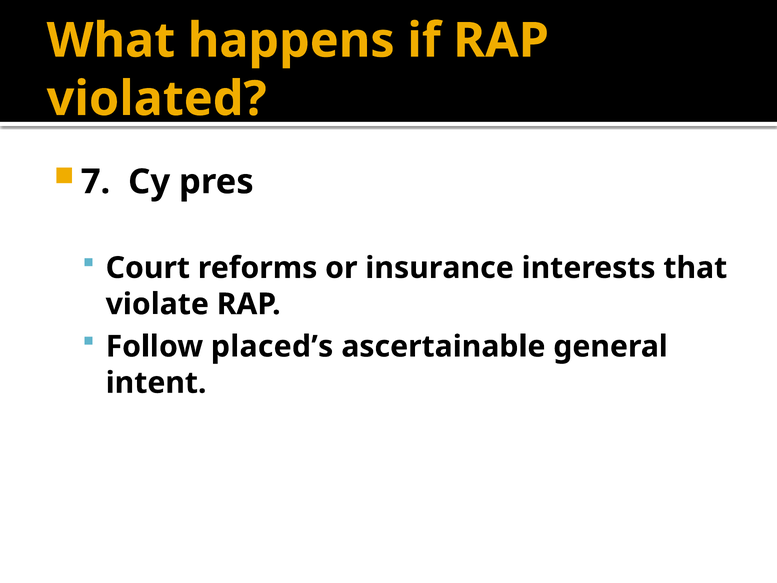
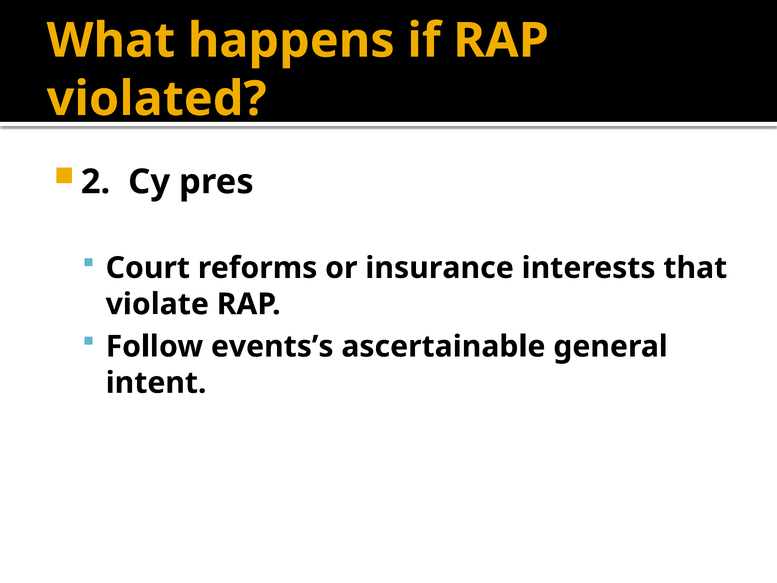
7: 7 -> 2 (96, 182)
placed’s: placed’s -> events’s (272, 346)
